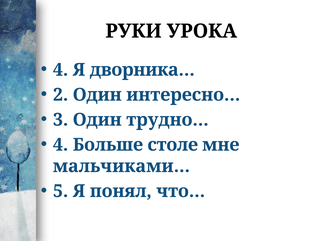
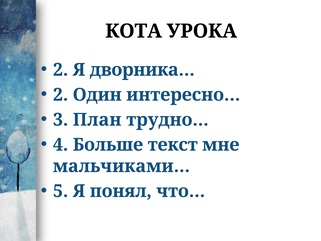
РУКИ: РУКИ -> КОТА (134, 31)
4: 4 -> 2 (61, 70)
3 Один: Один -> План (97, 120)
столе: столе -> текст (173, 145)
